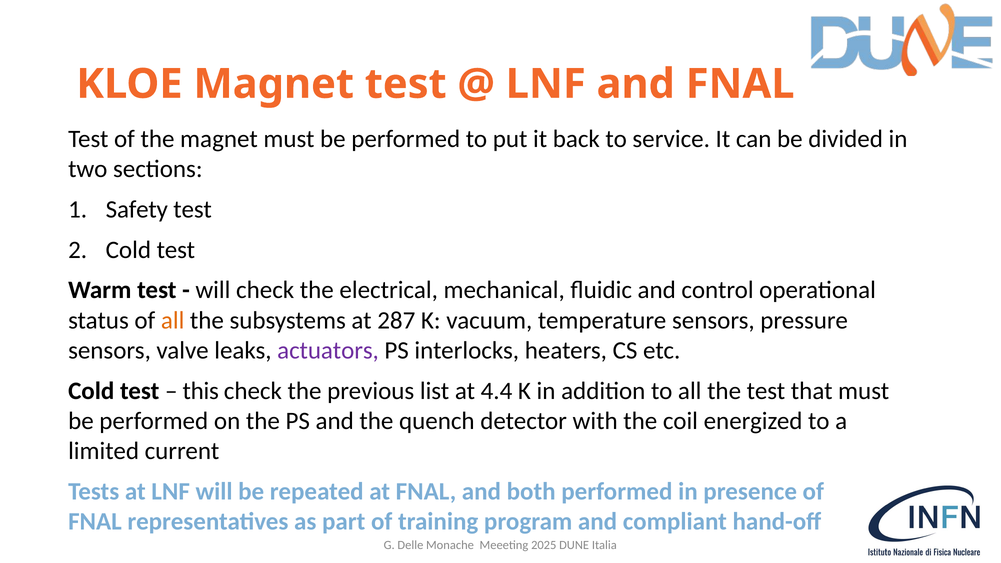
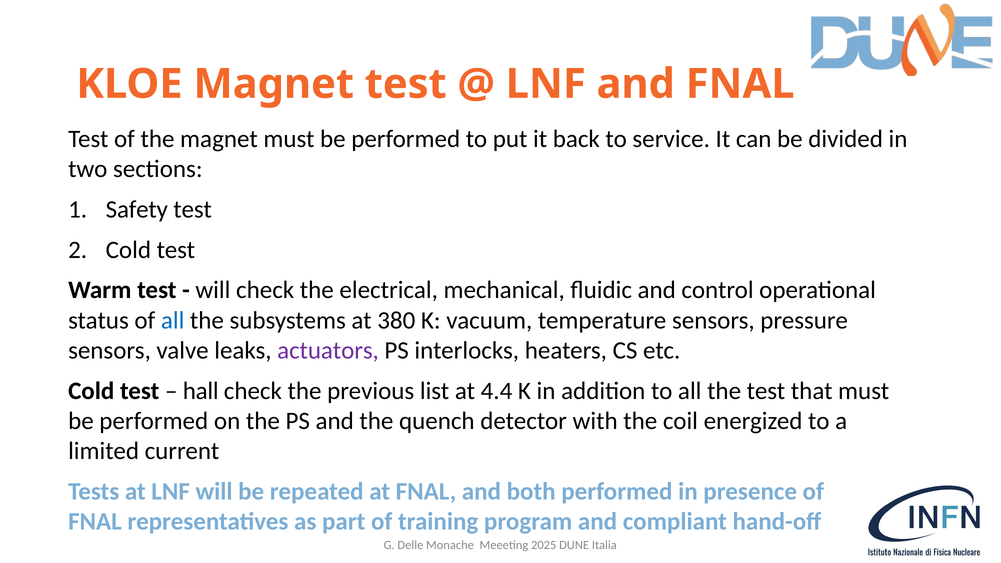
all colour: orange -> blue (173, 320)
287: 287 -> 380 (396, 320)
this: this -> hall (201, 391)
